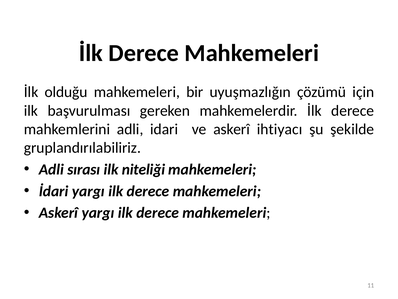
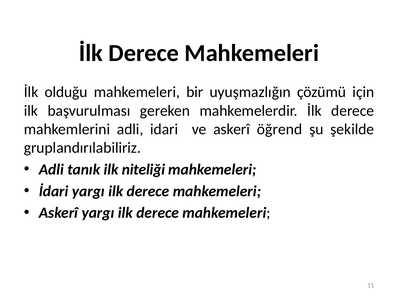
ihtiyacı: ihtiyacı -> öğrend (280, 129)
sırası: sırası -> tanık (84, 169)
